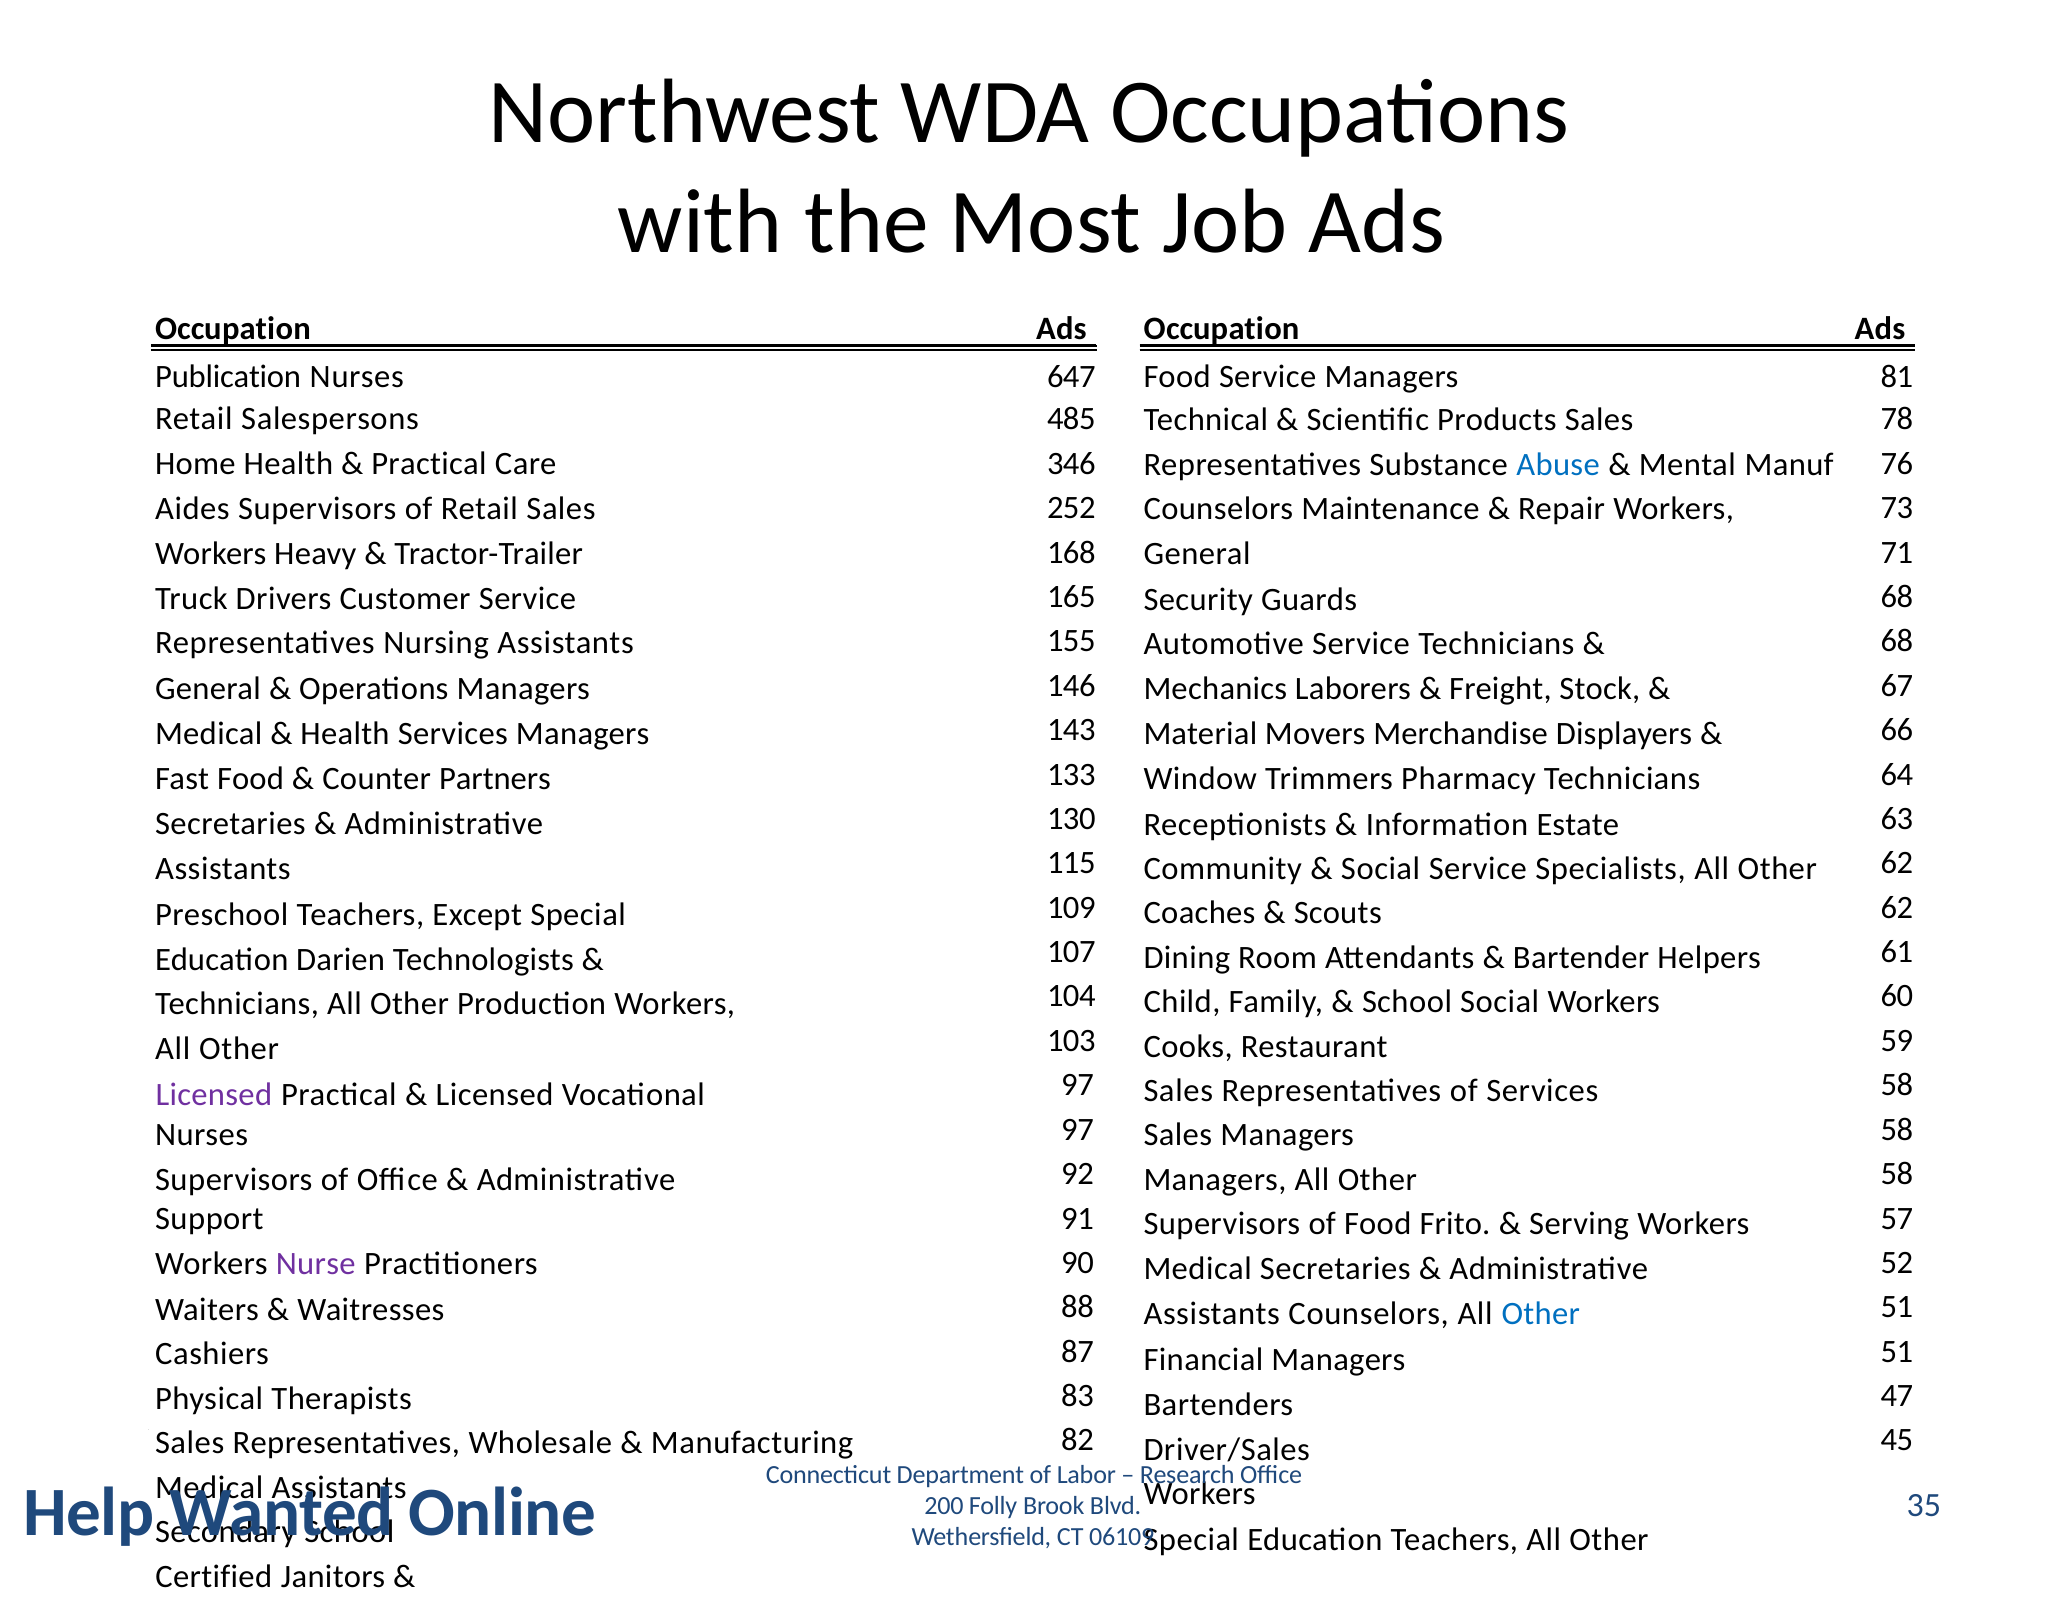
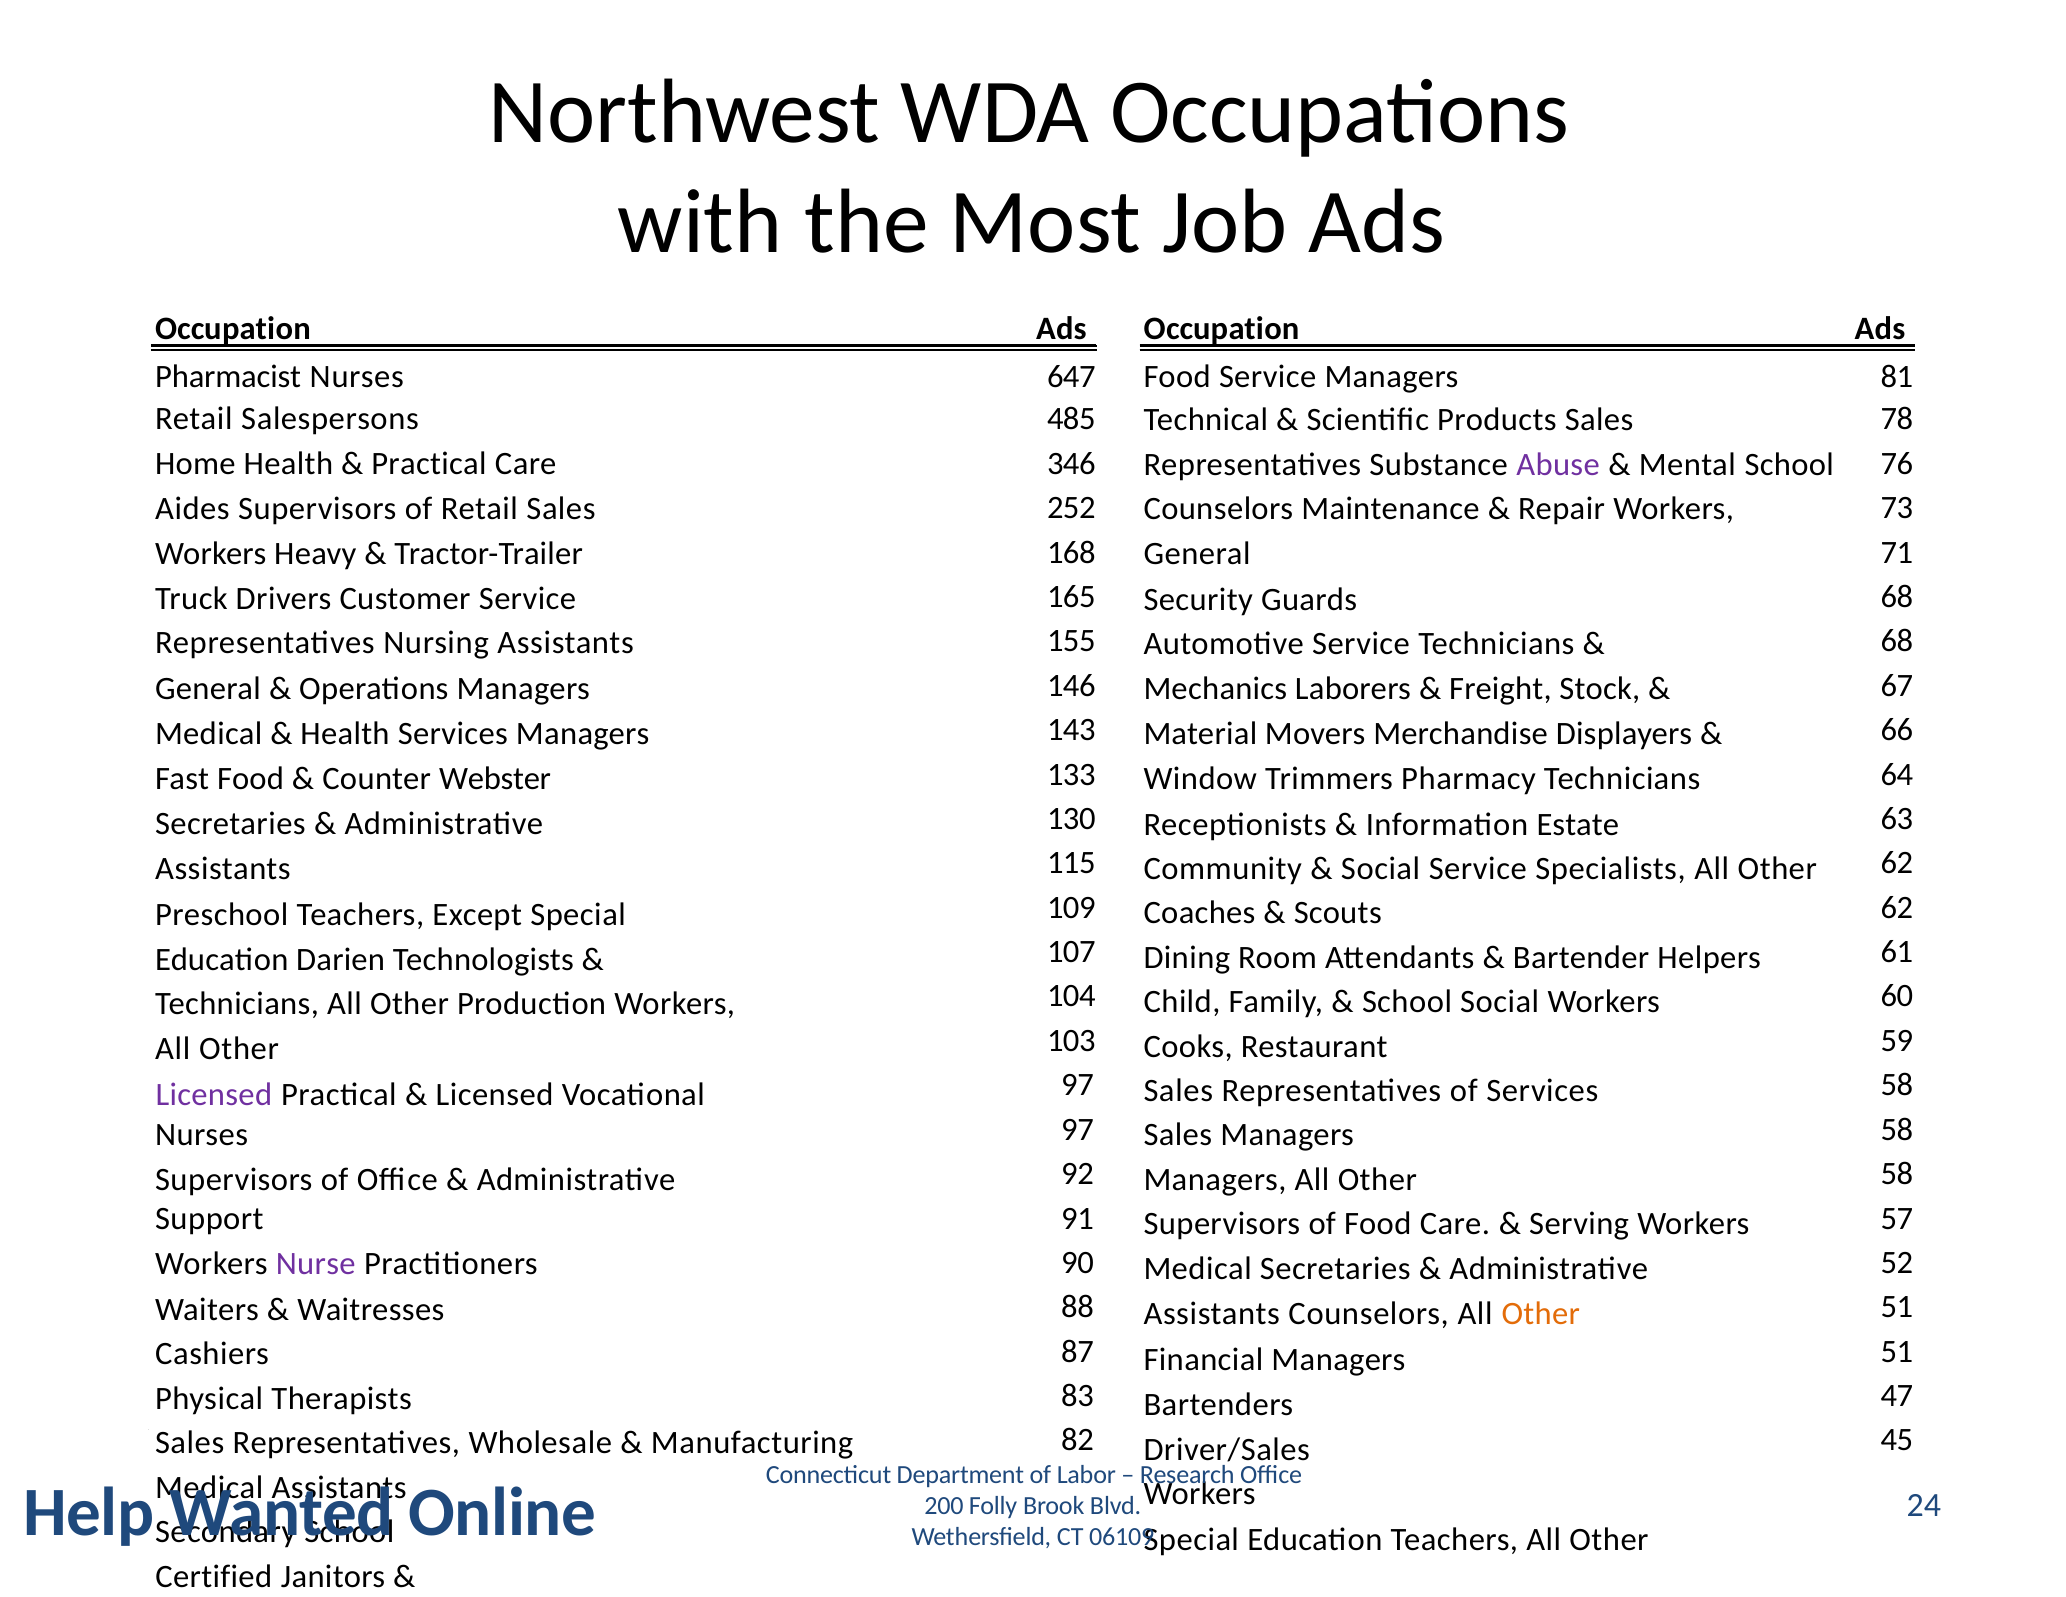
Publication: Publication -> Pharmacist (228, 376)
Abuse colour: blue -> purple (1558, 464)
Mental Manuf: Manuf -> School (1789, 464)
Partners: Partners -> Webster (495, 779)
Food Frito: Frito -> Care (1455, 1224)
Other colour: blue -> orange (1541, 1313)
35: 35 -> 24 (1924, 1505)
